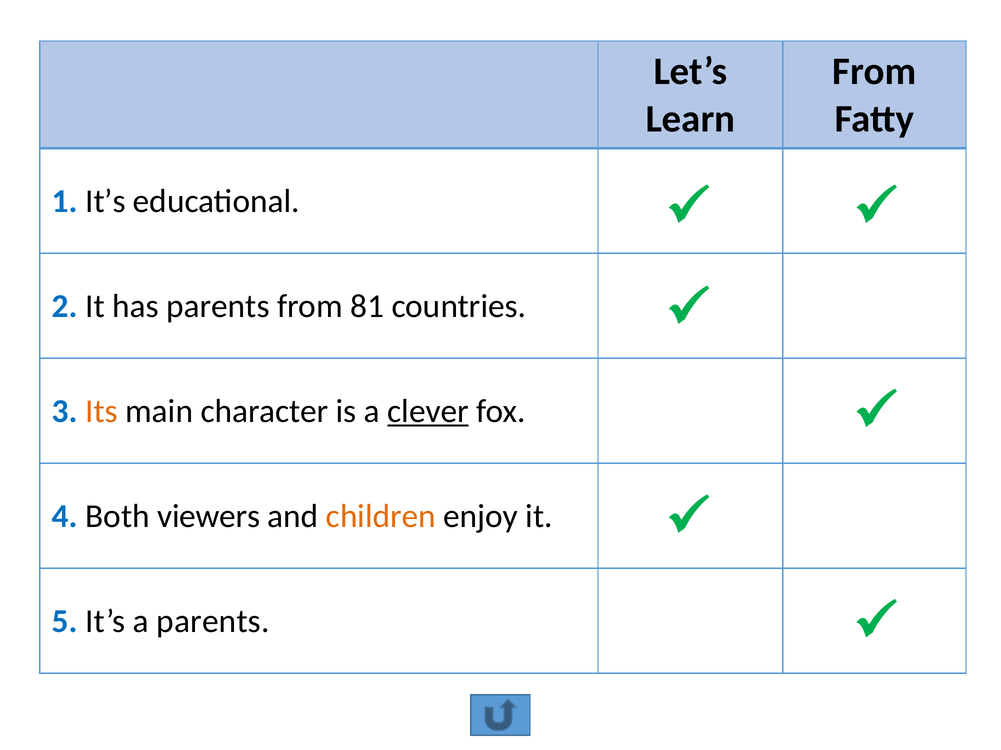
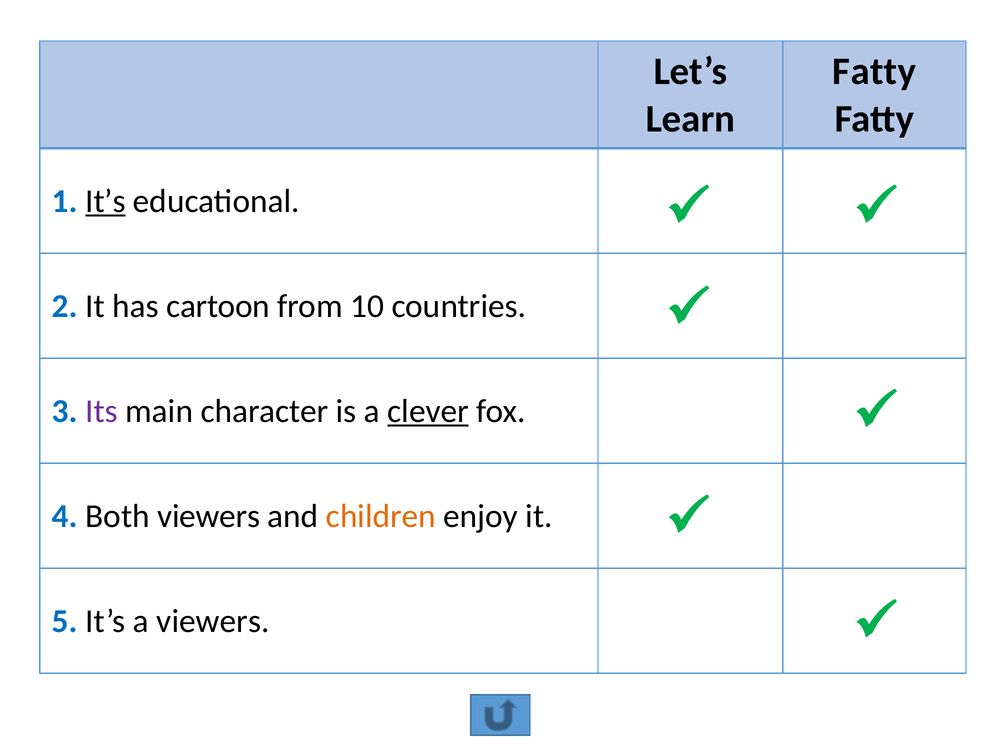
From: From -> Fatty (874, 71)
It’s underline: none -> present (105, 201)
has parents: parents -> cartoon (218, 306)
81: 81 -> 10 (367, 306)
Its colour: orange -> purple (101, 411)
a parents: parents -> viewers (213, 622)
